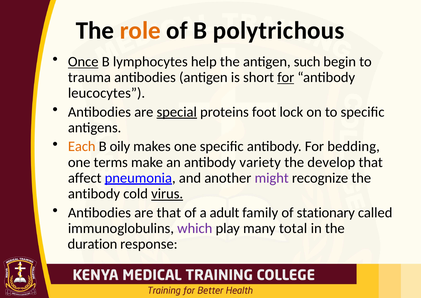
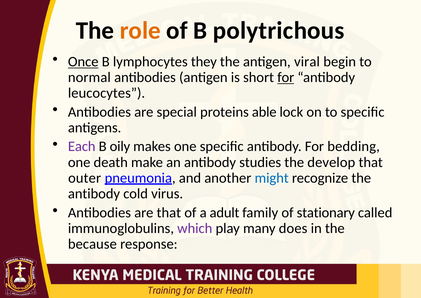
help: help -> they (204, 62)
such: such -> viral (307, 62)
trauma: trauma -> normal (89, 77)
special underline: present -> none (177, 112)
foot: foot -> able (264, 112)
Each colour: orange -> purple (82, 146)
terms: terms -> death (111, 162)
variety: variety -> studies (260, 162)
affect: affect -> outer (85, 178)
might colour: purple -> blue (272, 178)
virus underline: present -> none (167, 194)
total: total -> does (293, 228)
duration: duration -> because (92, 244)
